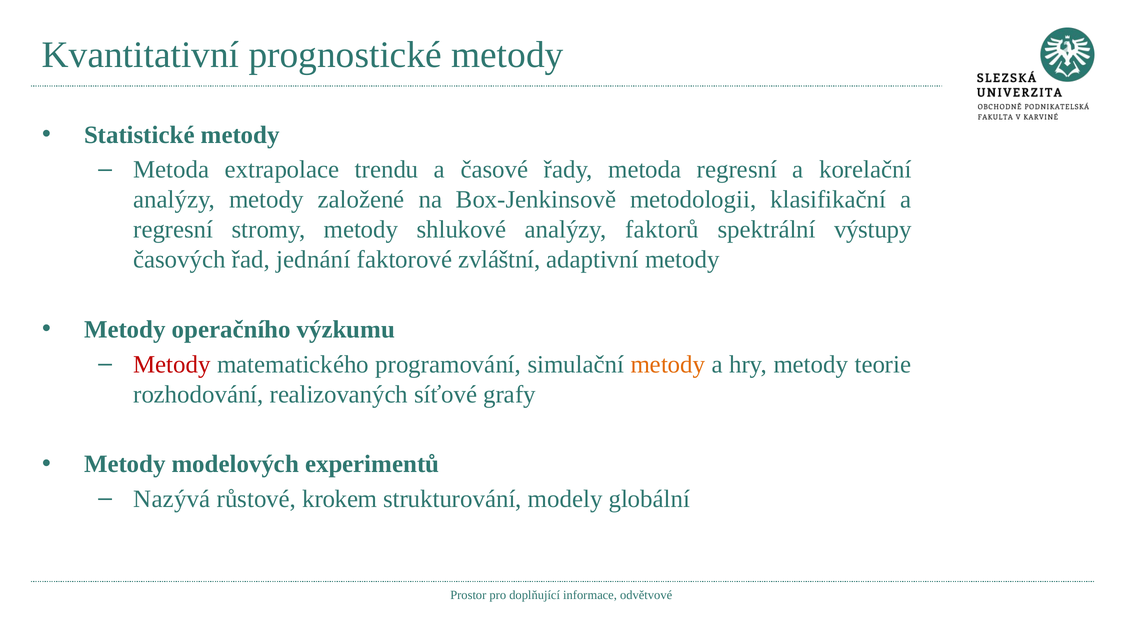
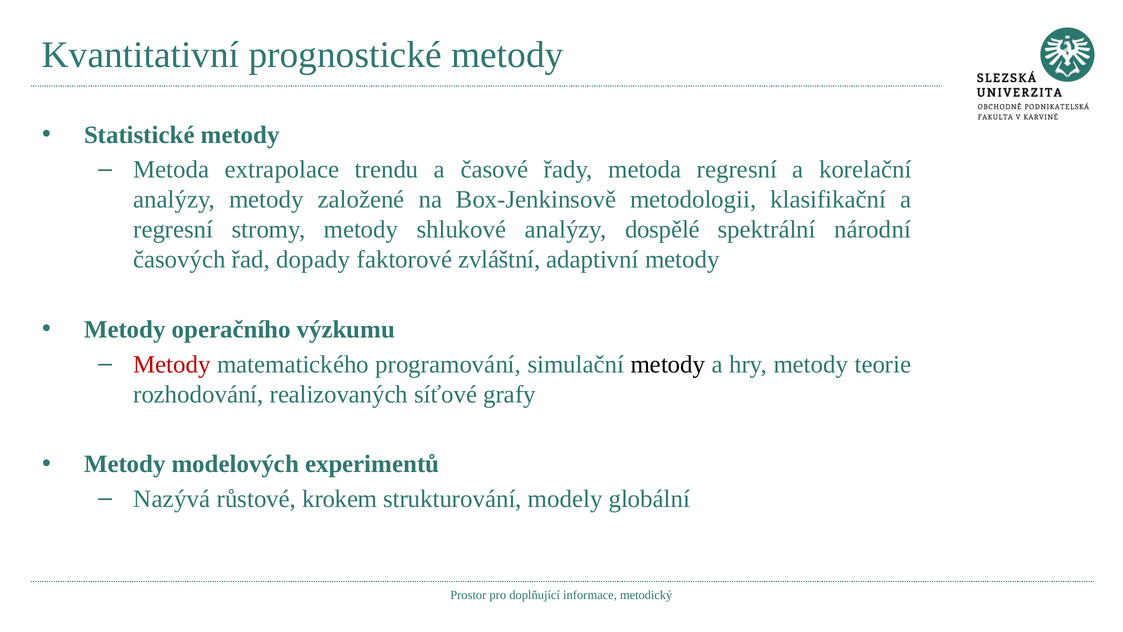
faktorů: faktorů -> dospělé (662, 230)
výstupy: výstupy -> národní (873, 230)
jednání: jednání -> dopady (313, 259)
metody colour: orange -> black (668, 364)
odvětvové: odvětvové -> metodický (646, 595)
